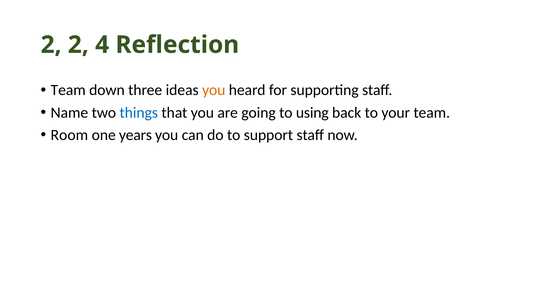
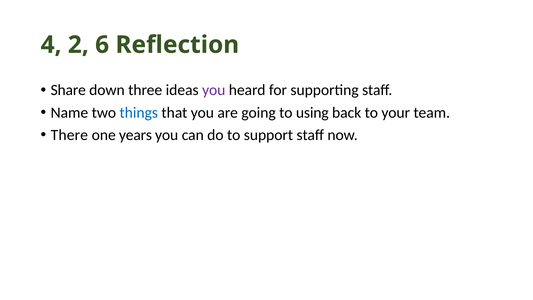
2: 2 -> 4 (51, 45)
4: 4 -> 6 (102, 45)
Team: Team -> Share (68, 90)
you colour: orange -> purple (214, 90)
Room: Room -> There (69, 135)
